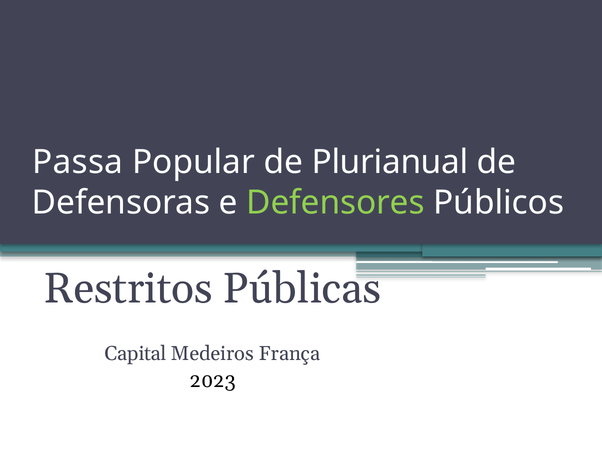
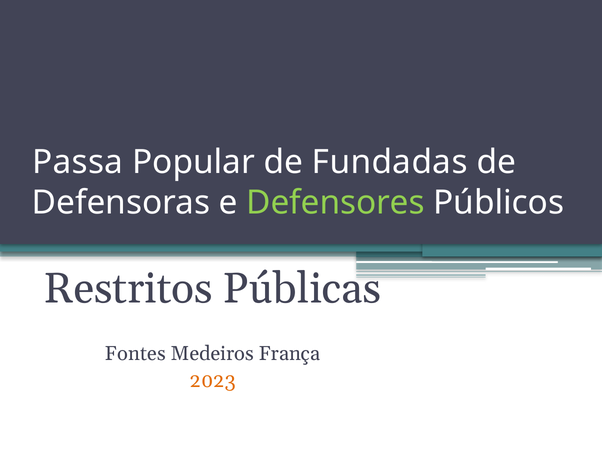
Plurianual: Plurianual -> Fundadas (390, 162)
Capital: Capital -> Fontes (135, 353)
2023 colour: black -> orange (213, 380)
